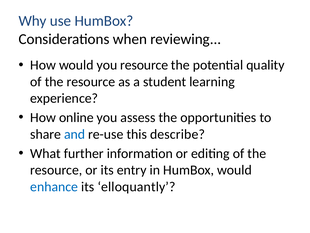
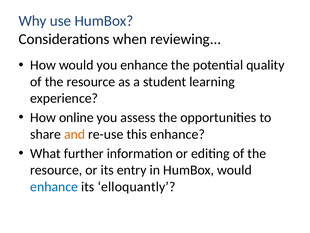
you resource: resource -> enhance (144, 65)
and colour: blue -> orange (75, 134)
this describe: describe -> enhance (178, 134)
